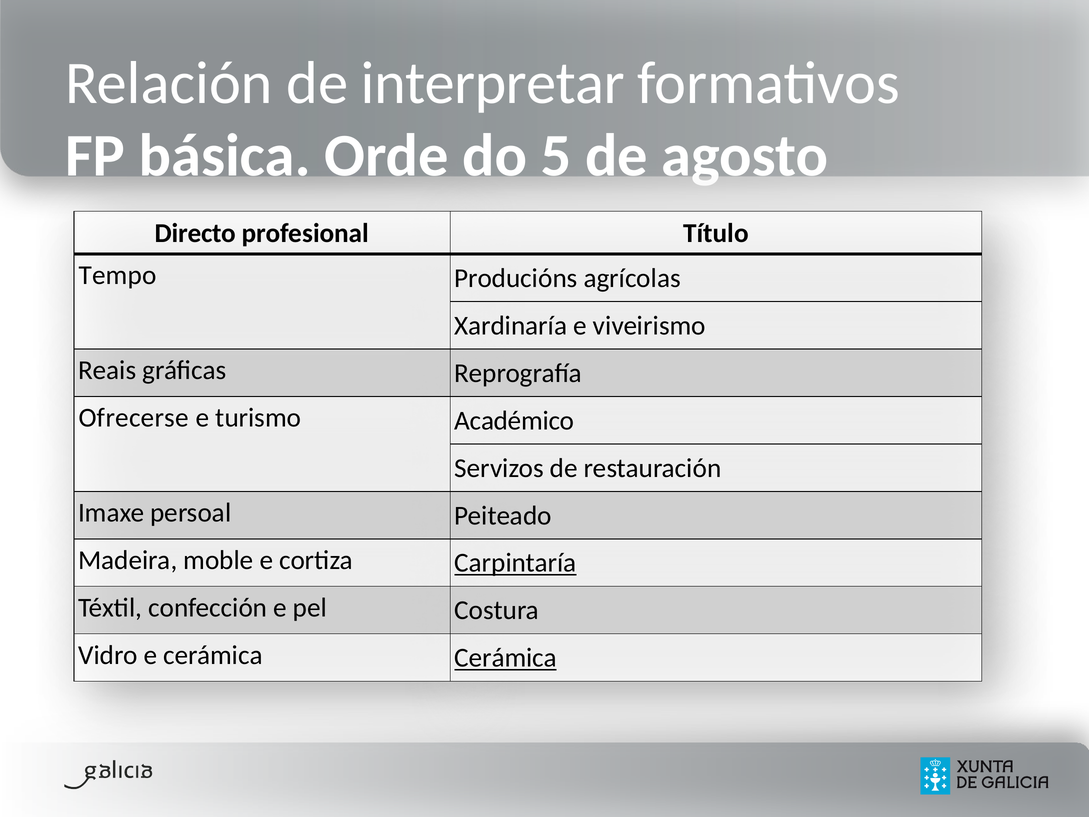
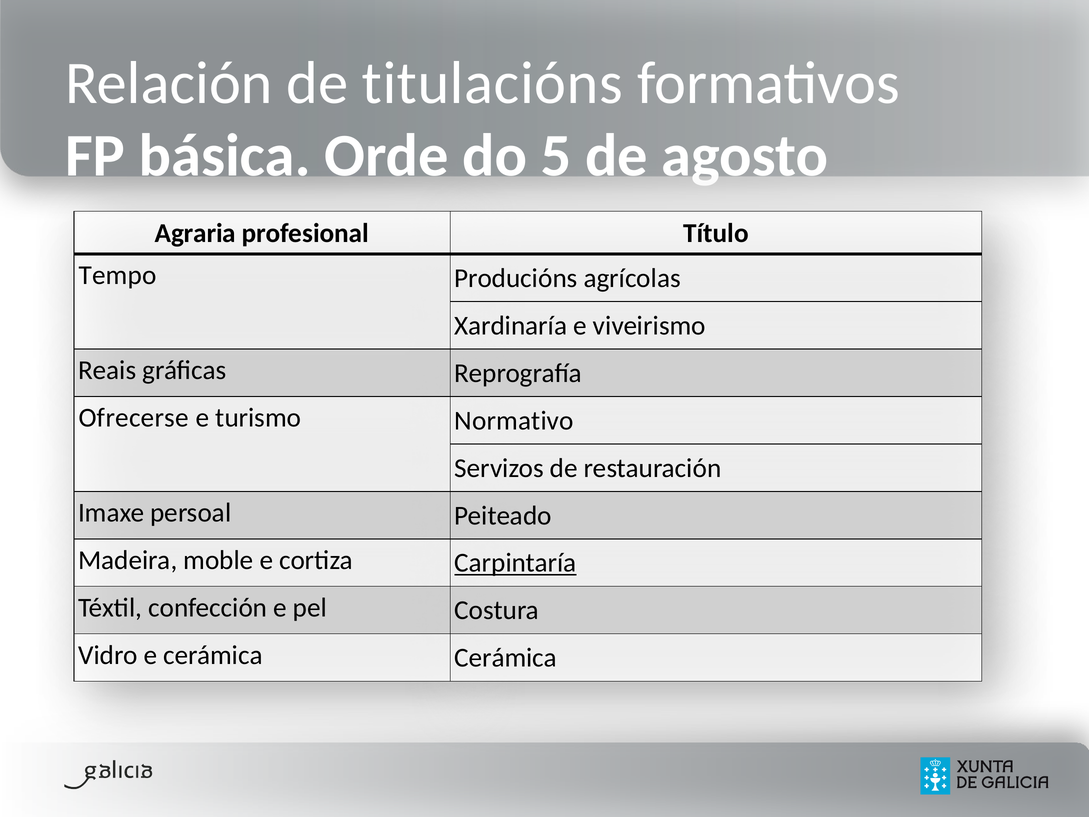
interpretar: interpretar -> titulacións (492, 83)
Directo: Directo -> Agraria (195, 233)
Académico: Académico -> Normativo (514, 420)
Cerámica underline: present -> none (506, 658)
